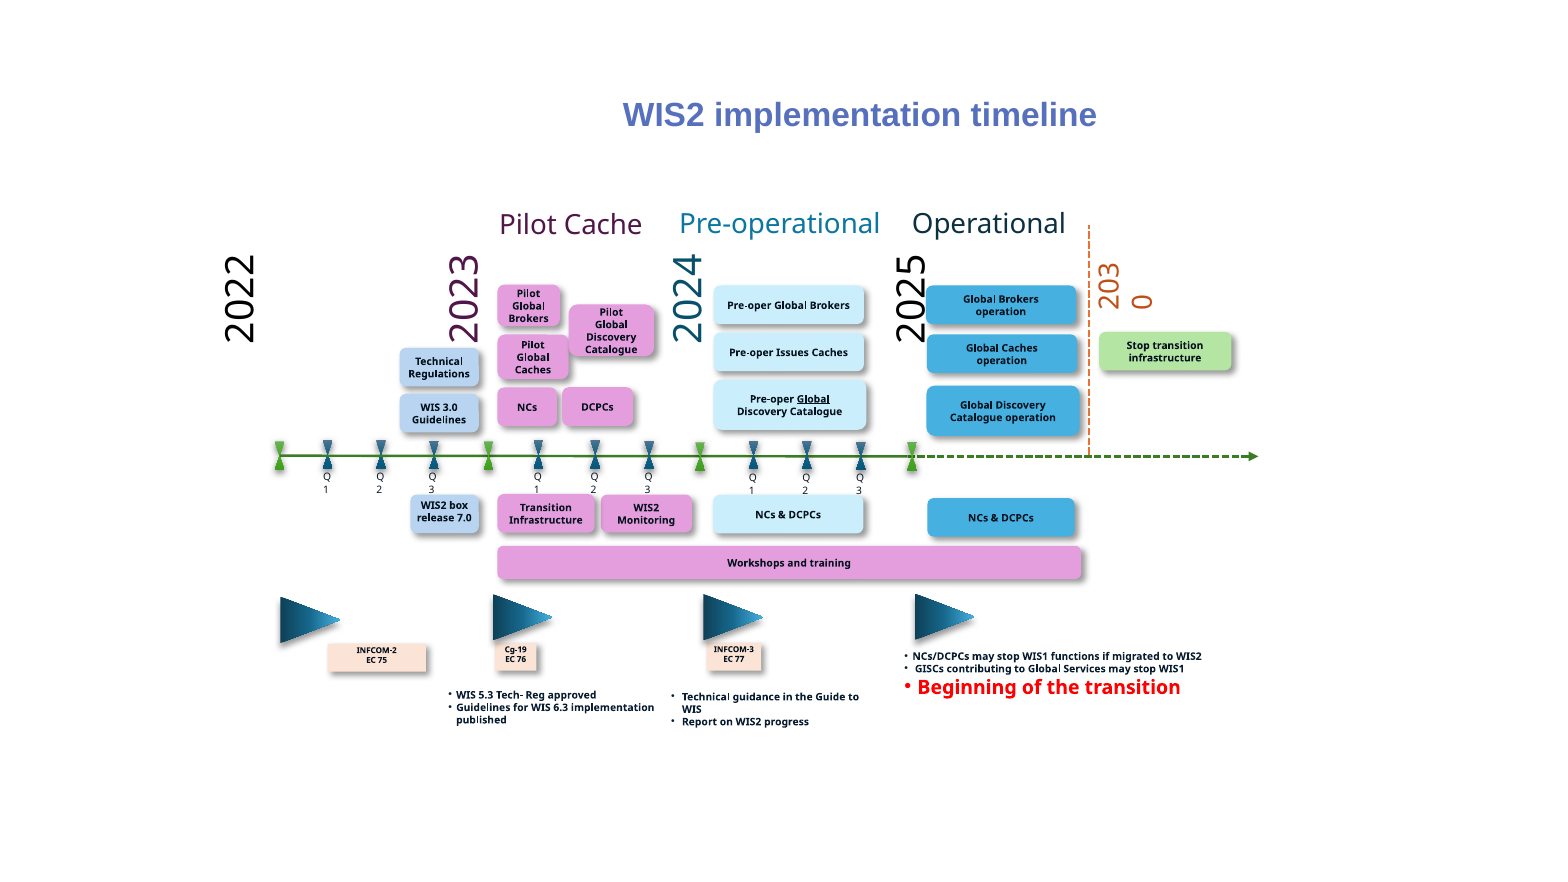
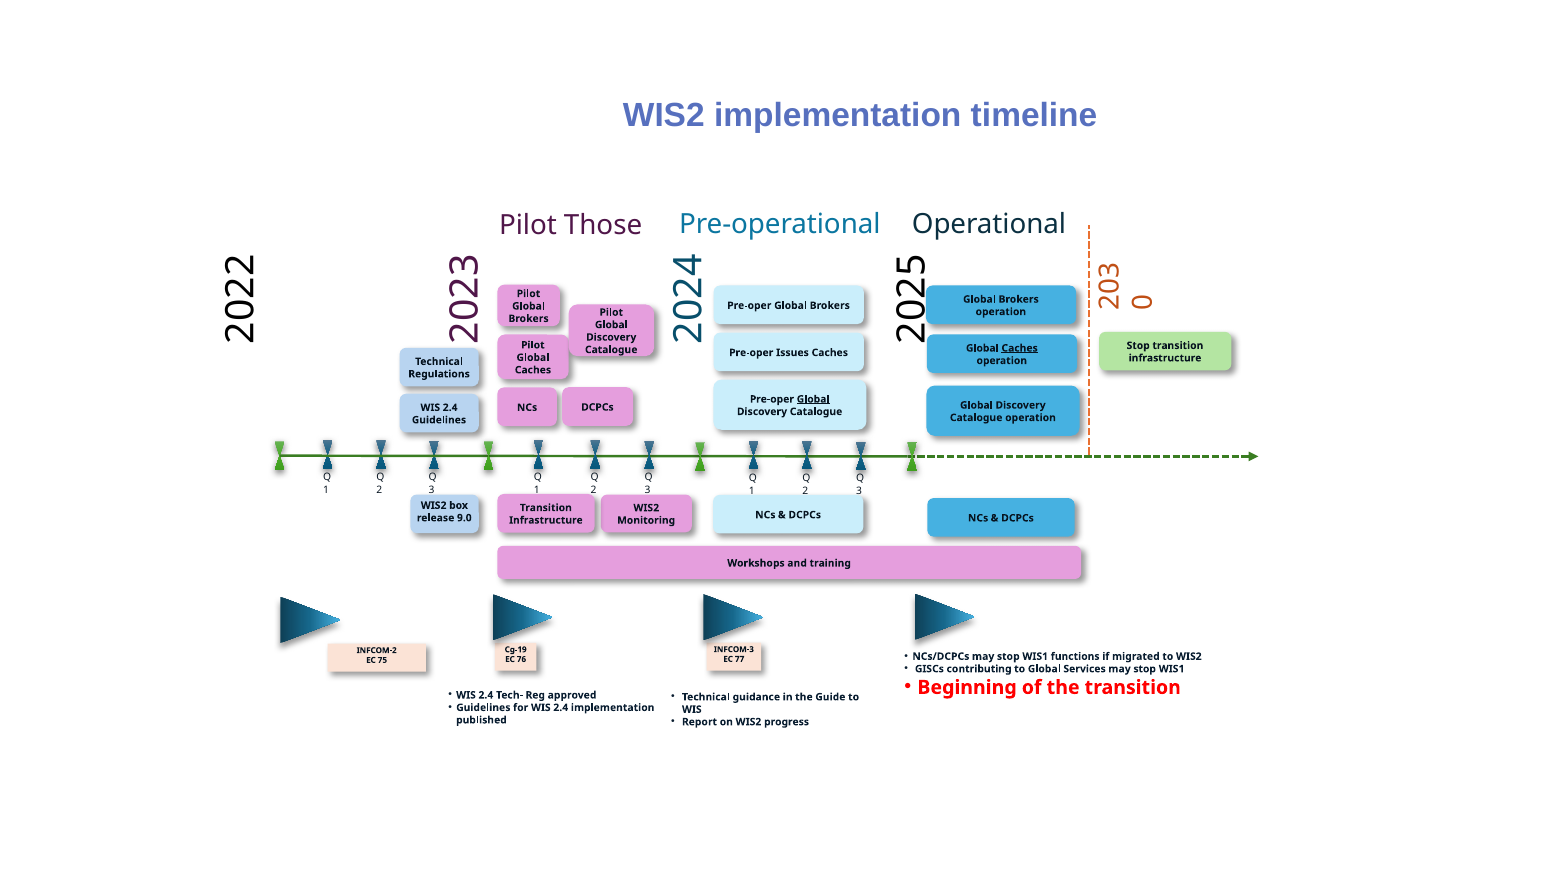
Cache: Cache -> Those (603, 225)
Caches underline: none -> present (1020, 348)
3.0: 3.0 -> 2.4 (450, 408)
7.0: 7.0 -> 9.0 (464, 518)
5.3: 5.3 -> 2.4 (486, 695)
for WIS 6.3: 6.3 -> 2.4 (561, 708)
